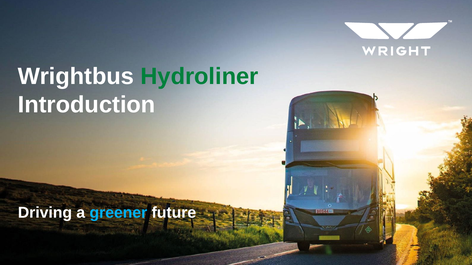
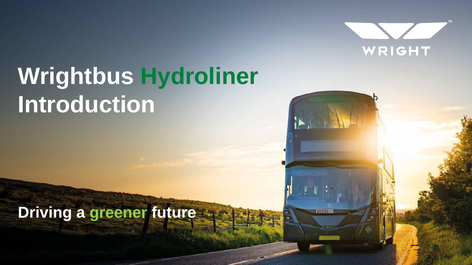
greener colour: light blue -> light green (118, 213)
